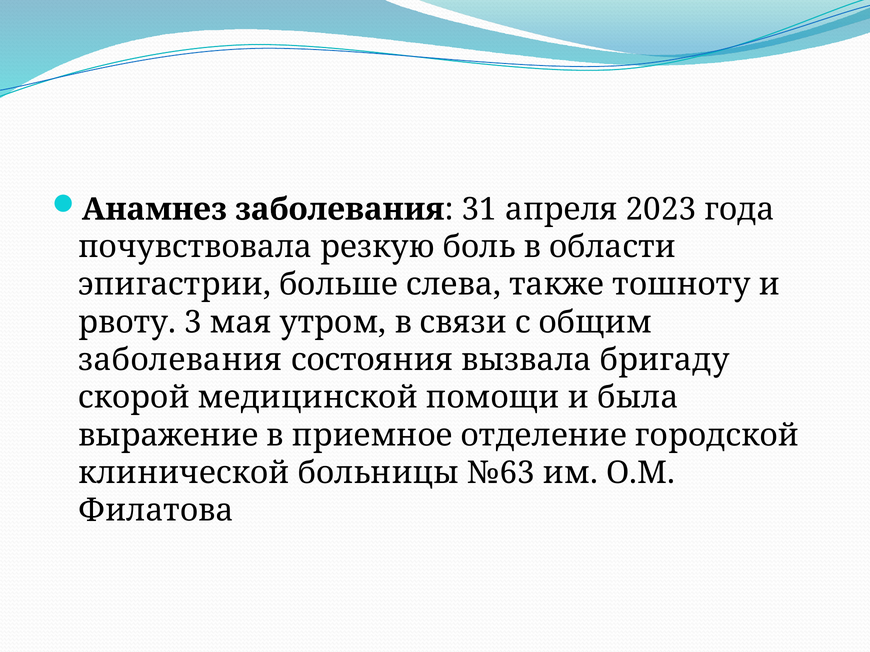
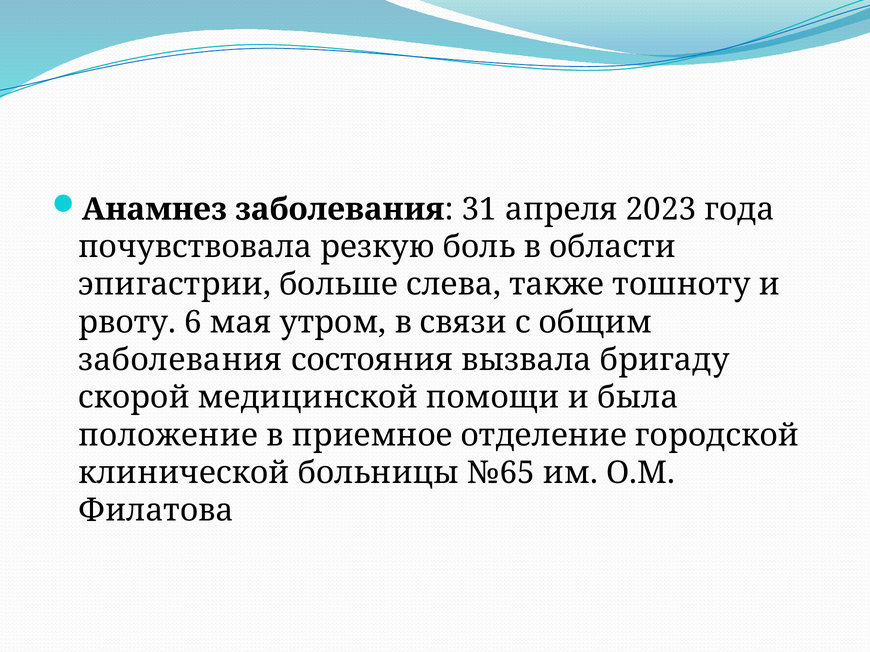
3: 3 -> 6 (193, 322)
выражение: выражение -> положение (168, 436)
№63: №63 -> №65 (501, 473)
